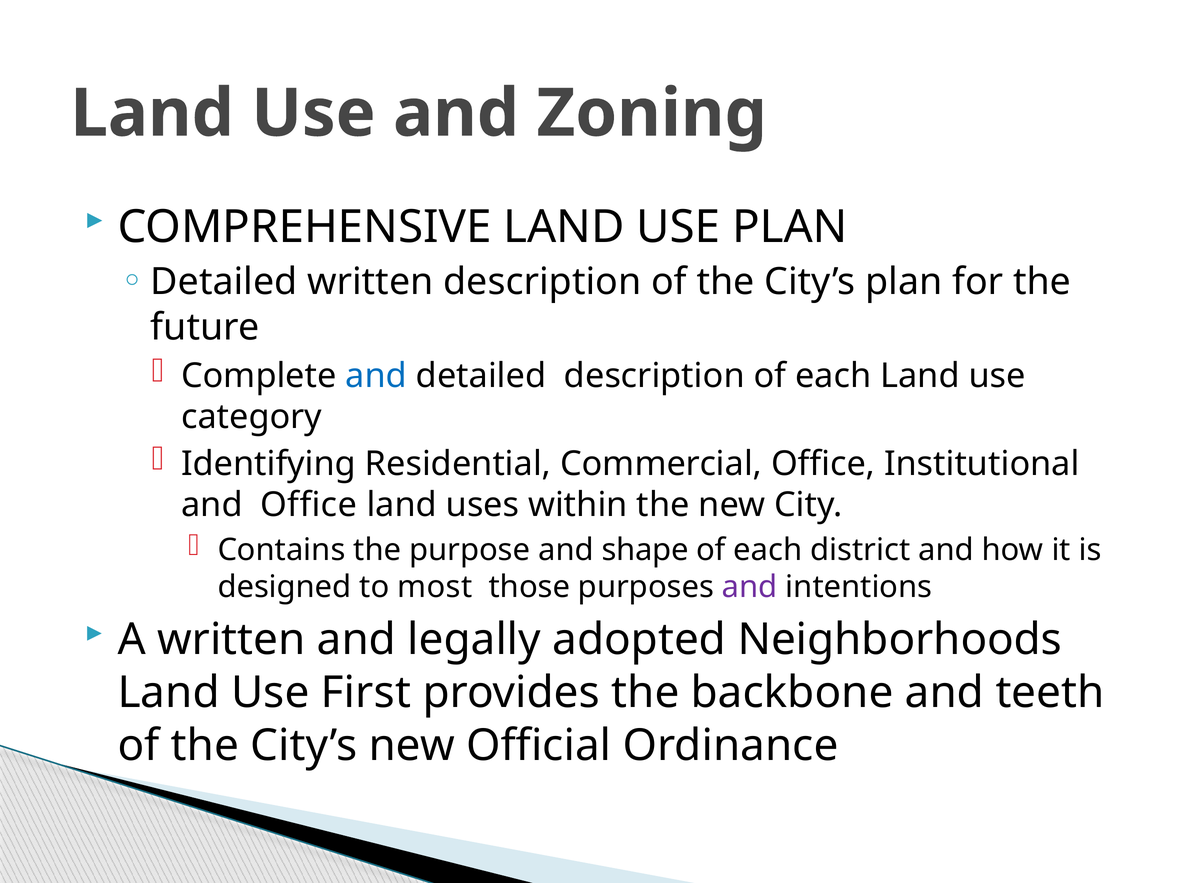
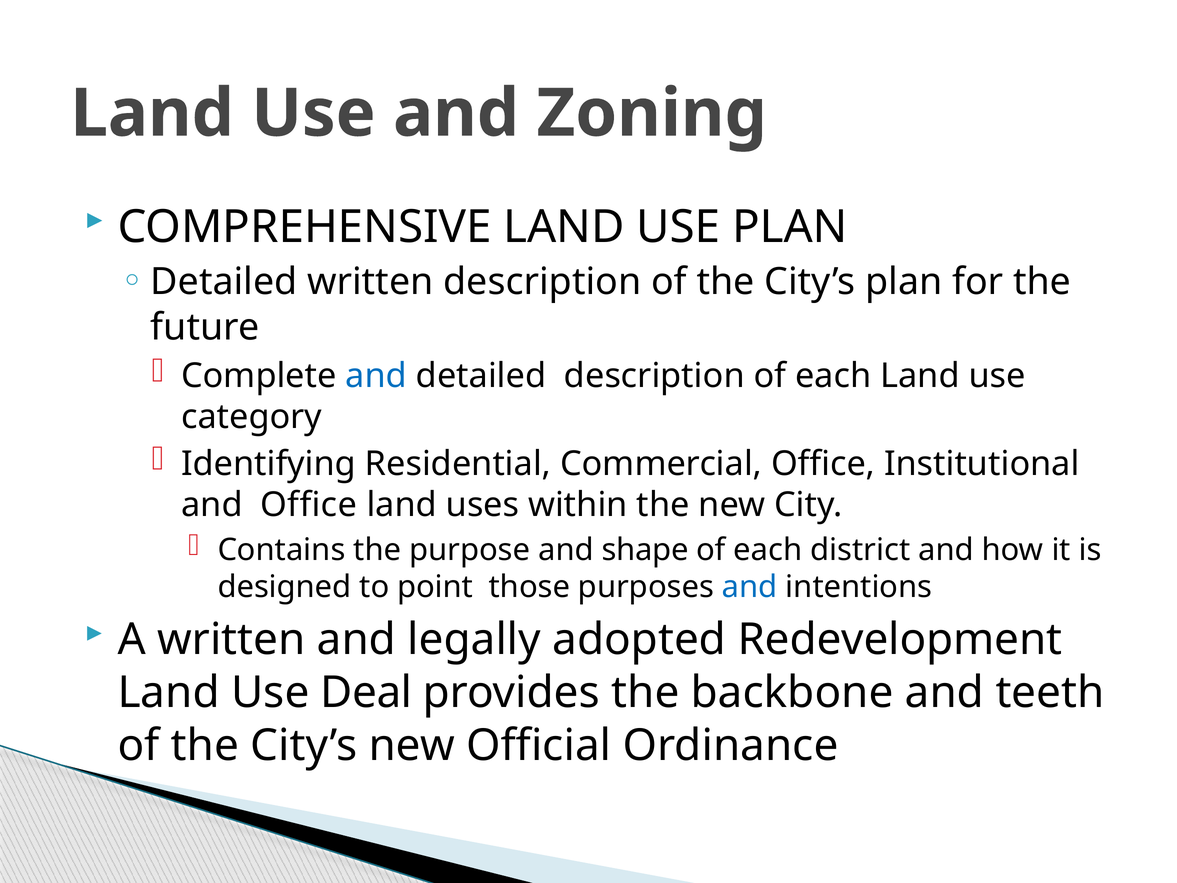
most: most -> point (435, 587)
and colour: purple -> blue (750, 587)
Neighborhoods: Neighborhoods -> Redevelopment (900, 639)
First: First -> Deal (366, 692)
